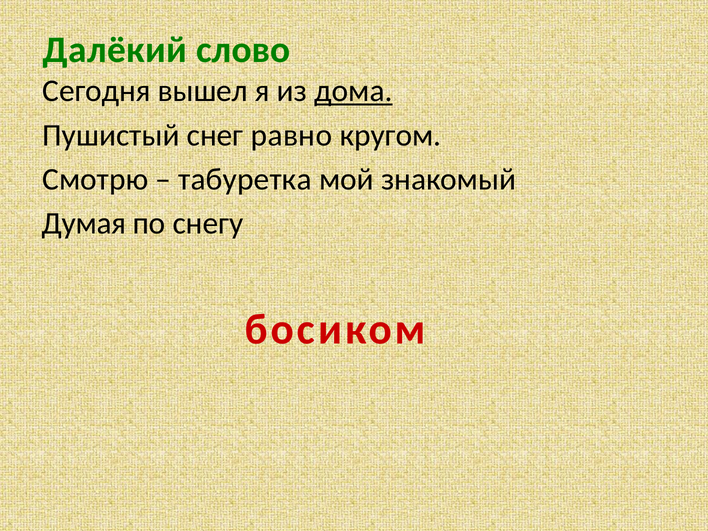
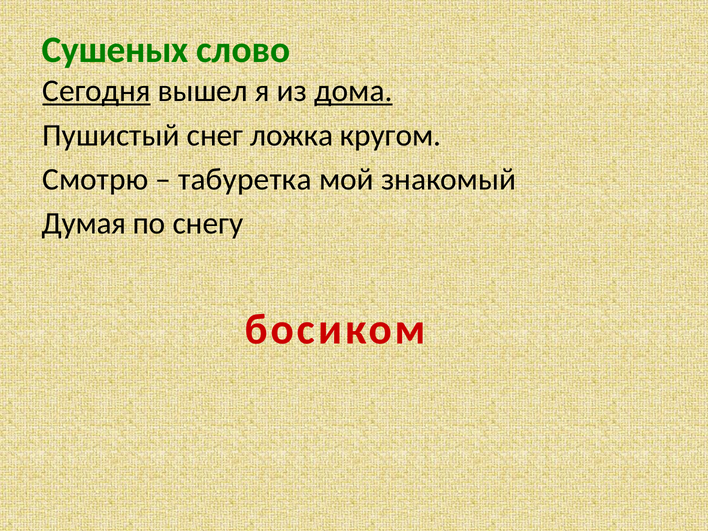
Далёкий: Далёкий -> Сушеных (115, 50)
Сегодня underline: none -> present (97, 91)
равно: равно -> ложка (292, 135)
